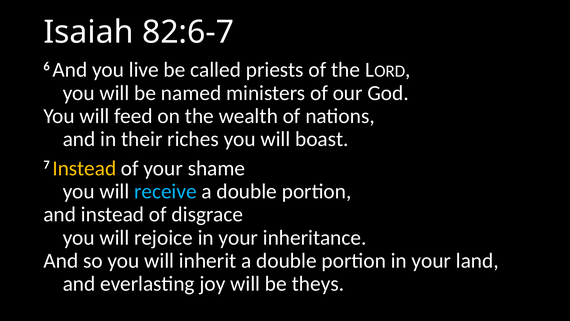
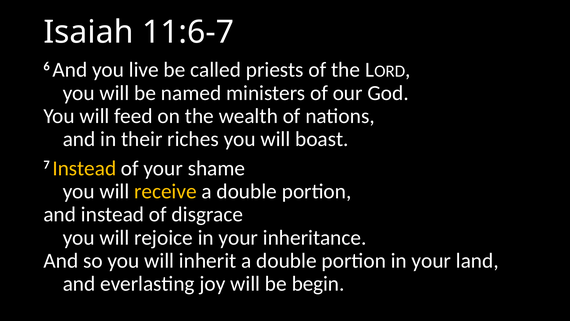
82:6-7: 82:6-7 -> 11:6-7 (188, 32)
receive colour: light blue -> yellow (165, 191)
theys: theys -> begin (318, 284)
